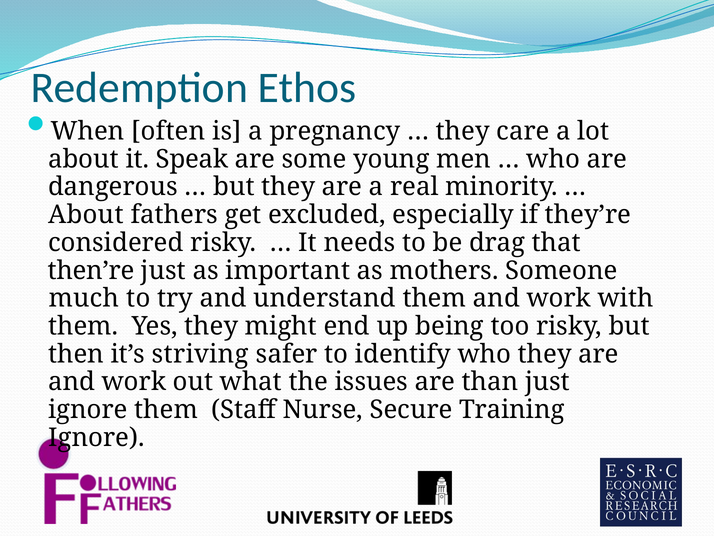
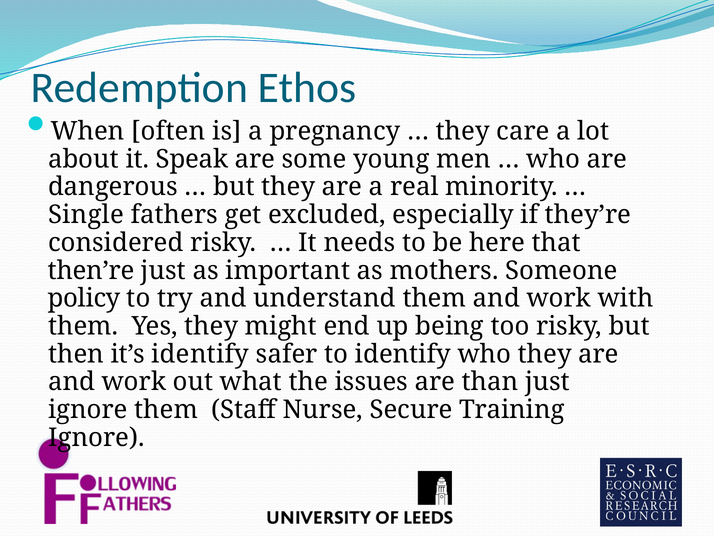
About: About -> Single (86, 215)
drag: drag -> here (497, 242)
much: much -> policy (84, 298)
it’s striving: striving -> identify (200, 354)
